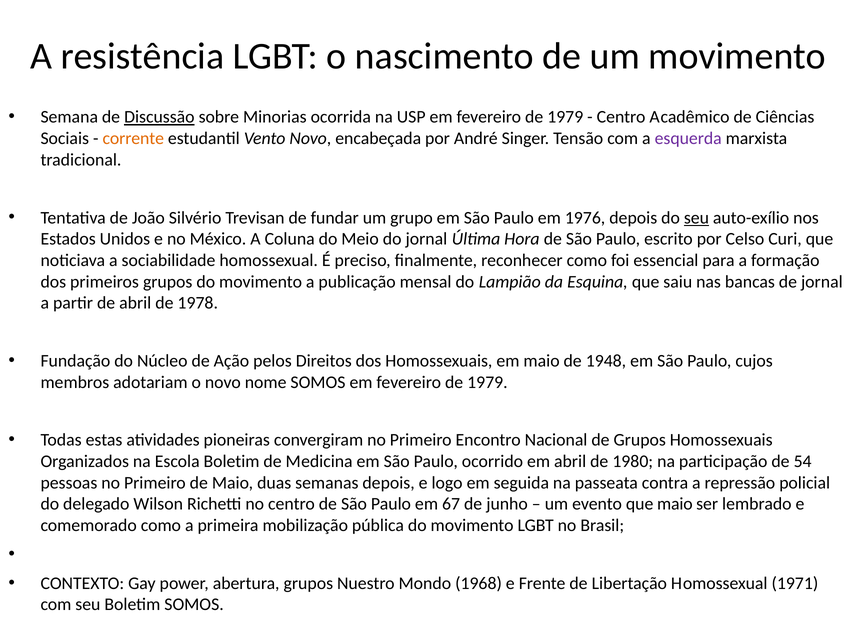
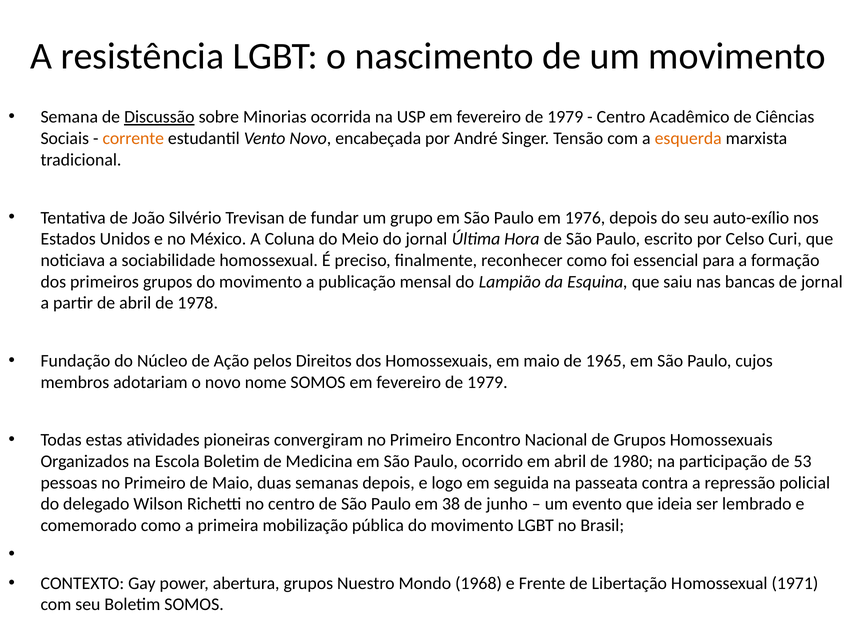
esquerda colour: purple -> orange (688, 138)
seu underline: present -> none (696, 218)
1948: 1948 -> 1965 (606, 361)
54: 54 -> 53 (803, 461)
67: 67 -> 38 (451, 504)
que maio: maio -> ideia (675, 504)
